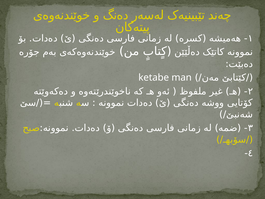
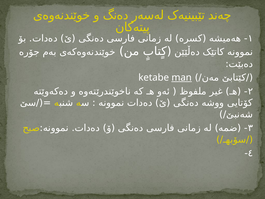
man underline: none -> present (182, 78)
